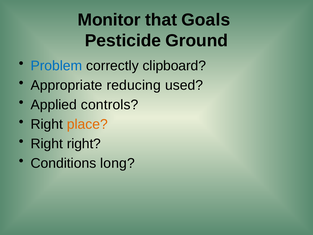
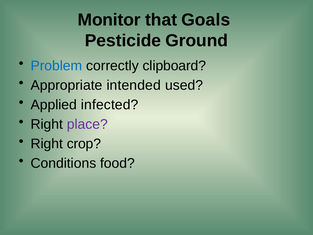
reducing: reducing -> intended (134, 85)
controls: controls -> infected (110, 105)
place colour: orange -> purple (87, 124)
Right right: right -> crop (84, 144)
long: long -> food (118, 163)
